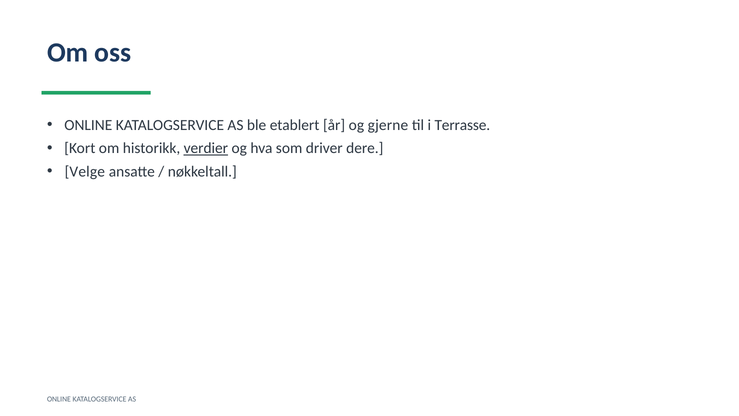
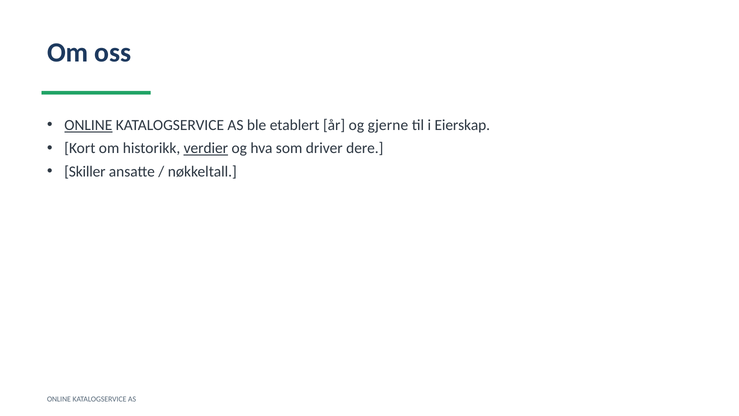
ONLINE underline: none -> present (88, 125)
Terrasse: Terrasse -> Eierskap (462, 125)
Velge: Velge -> Skiller (85, 171)
